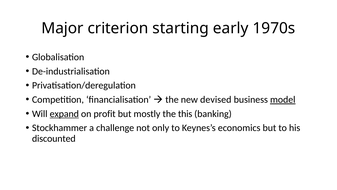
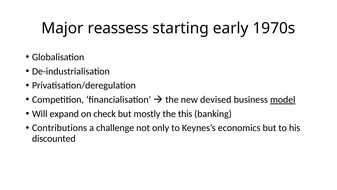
criterion: criterion -> reassess (118, 28)
expand underline: present -> none (64, 113)
profit: profit -> check (105, 113)
Stockhammer: Stockhammer -> Contributions (59, 128)
